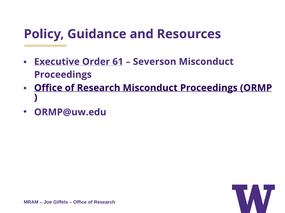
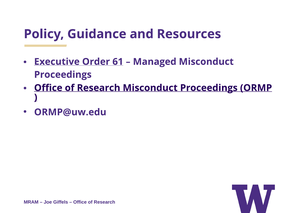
Severson: Severson -> Managed (155, 62)
